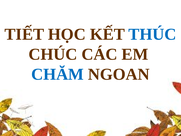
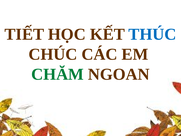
CHĂM colour: blue -> green (58, 74)
